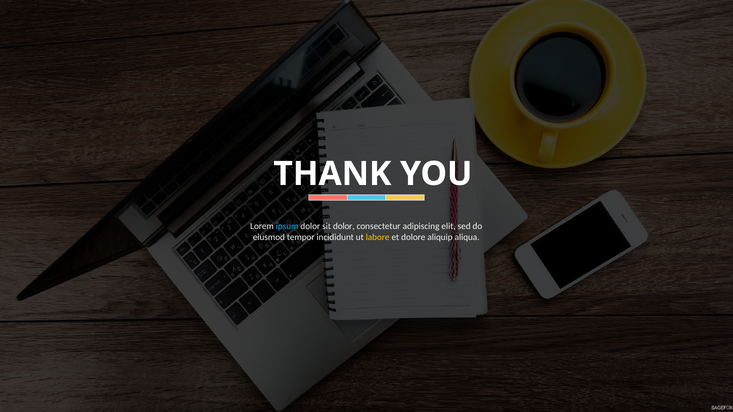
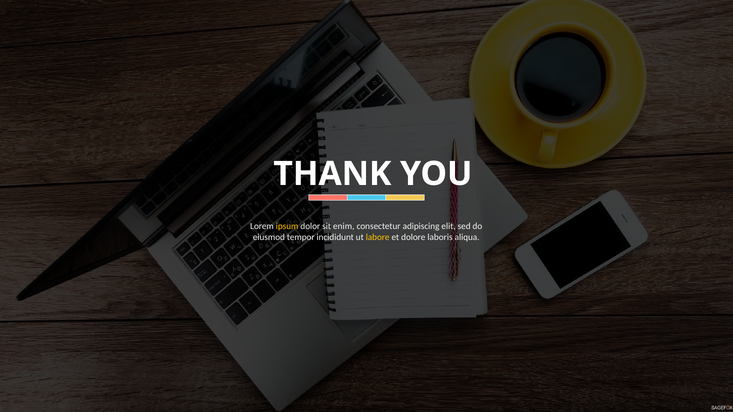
ipsum colour: light blue -> yellow (287, 226)
sit dolor: dolor -> enim (344, 226)
aliquip: aliquip -> laboris (440, 237)
